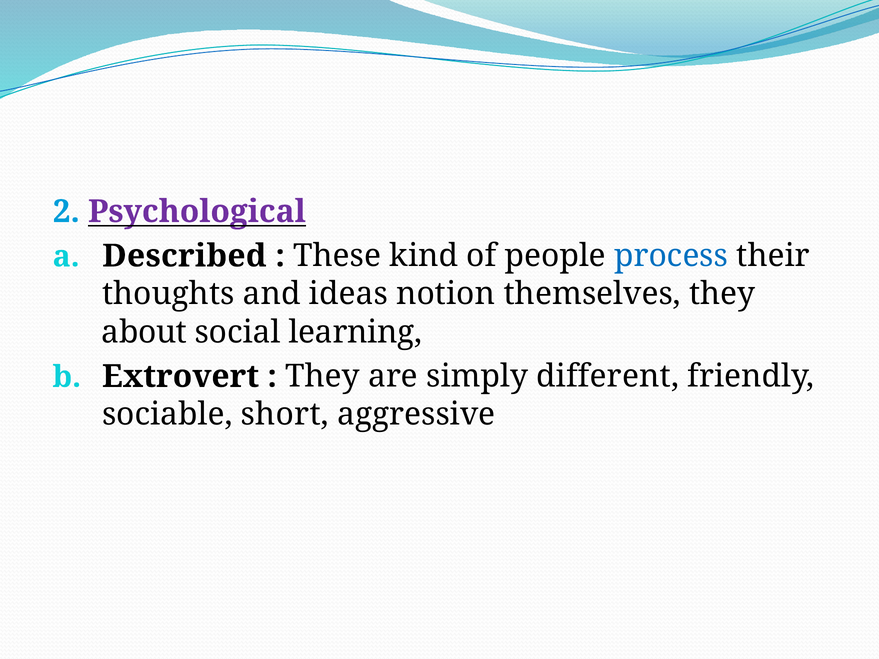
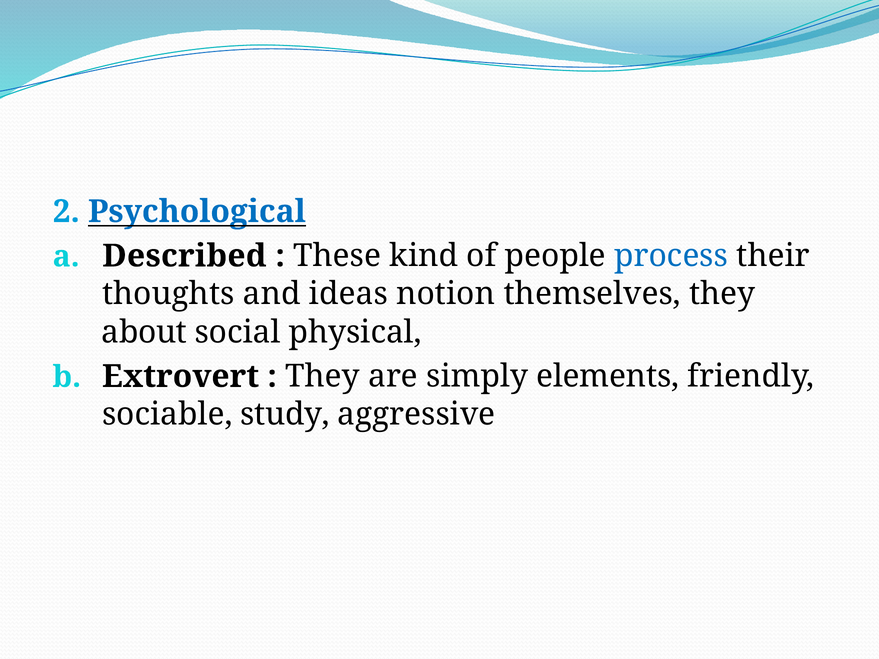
Psychological colour: purple -> blue (197, 212)
learning: learning -> physical (355, 332)
different: different -> elements (608, 377)
short: short -> study (285, 415)
